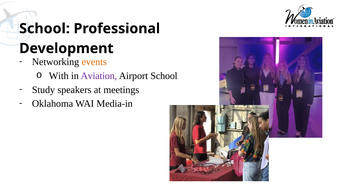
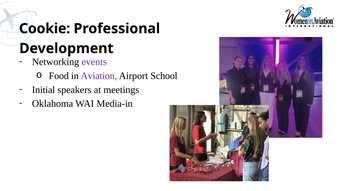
School: School -> Cookie (45, 29)
events colour: orange -> purple (94, 62)
With: With -> Food (59, 76)
Study: Study -> Initial (43, 90)
